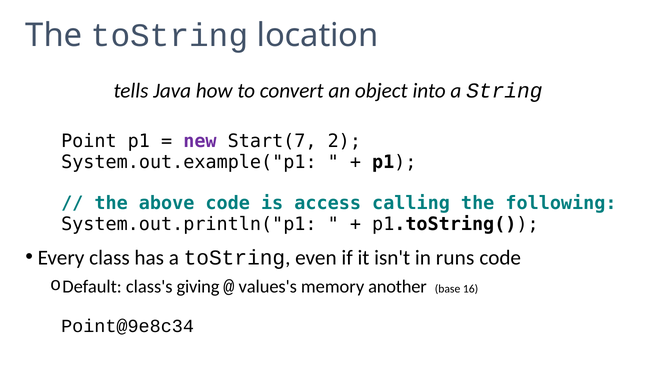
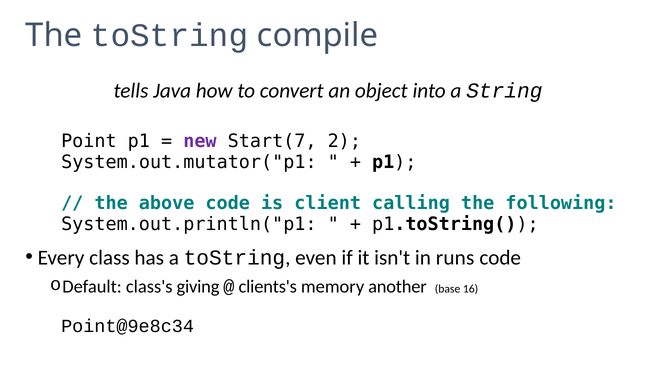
location: location -> compile (318, 35)
System.out.example("p1: System.out.example("p1 -> System.out.mutator("p1 (189, 162)
access: access -> client (328, 203)
values's: values's -> clients's (268, 287)
